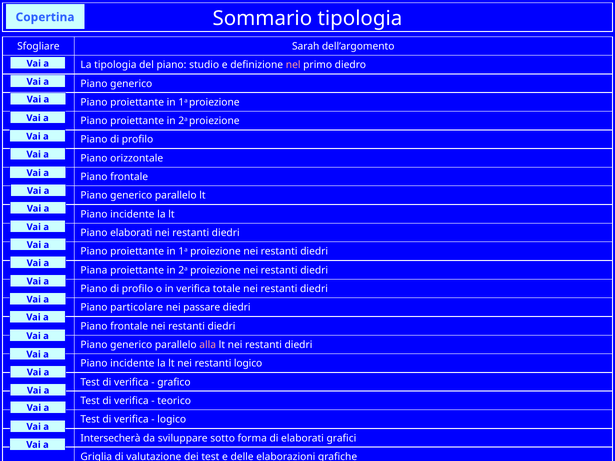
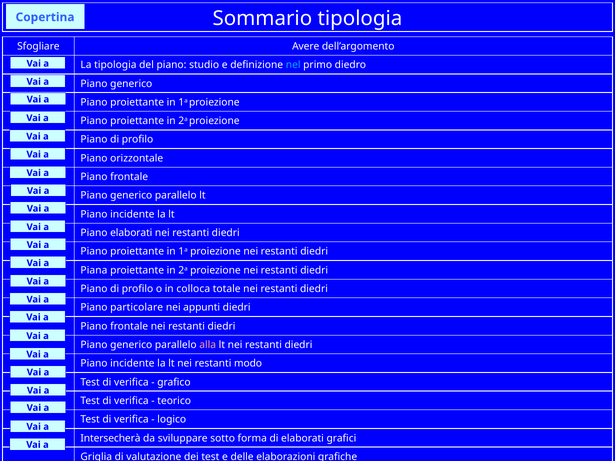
Sarah: Sarah -> Avere (306, 46)
nel colour: pink -> light blue (293, 65)
in verifica: verifica -> colloca (193, 289)
passare: passare -> appunti (202, 308)
restanti logico: logico -> modo (248, 364)
